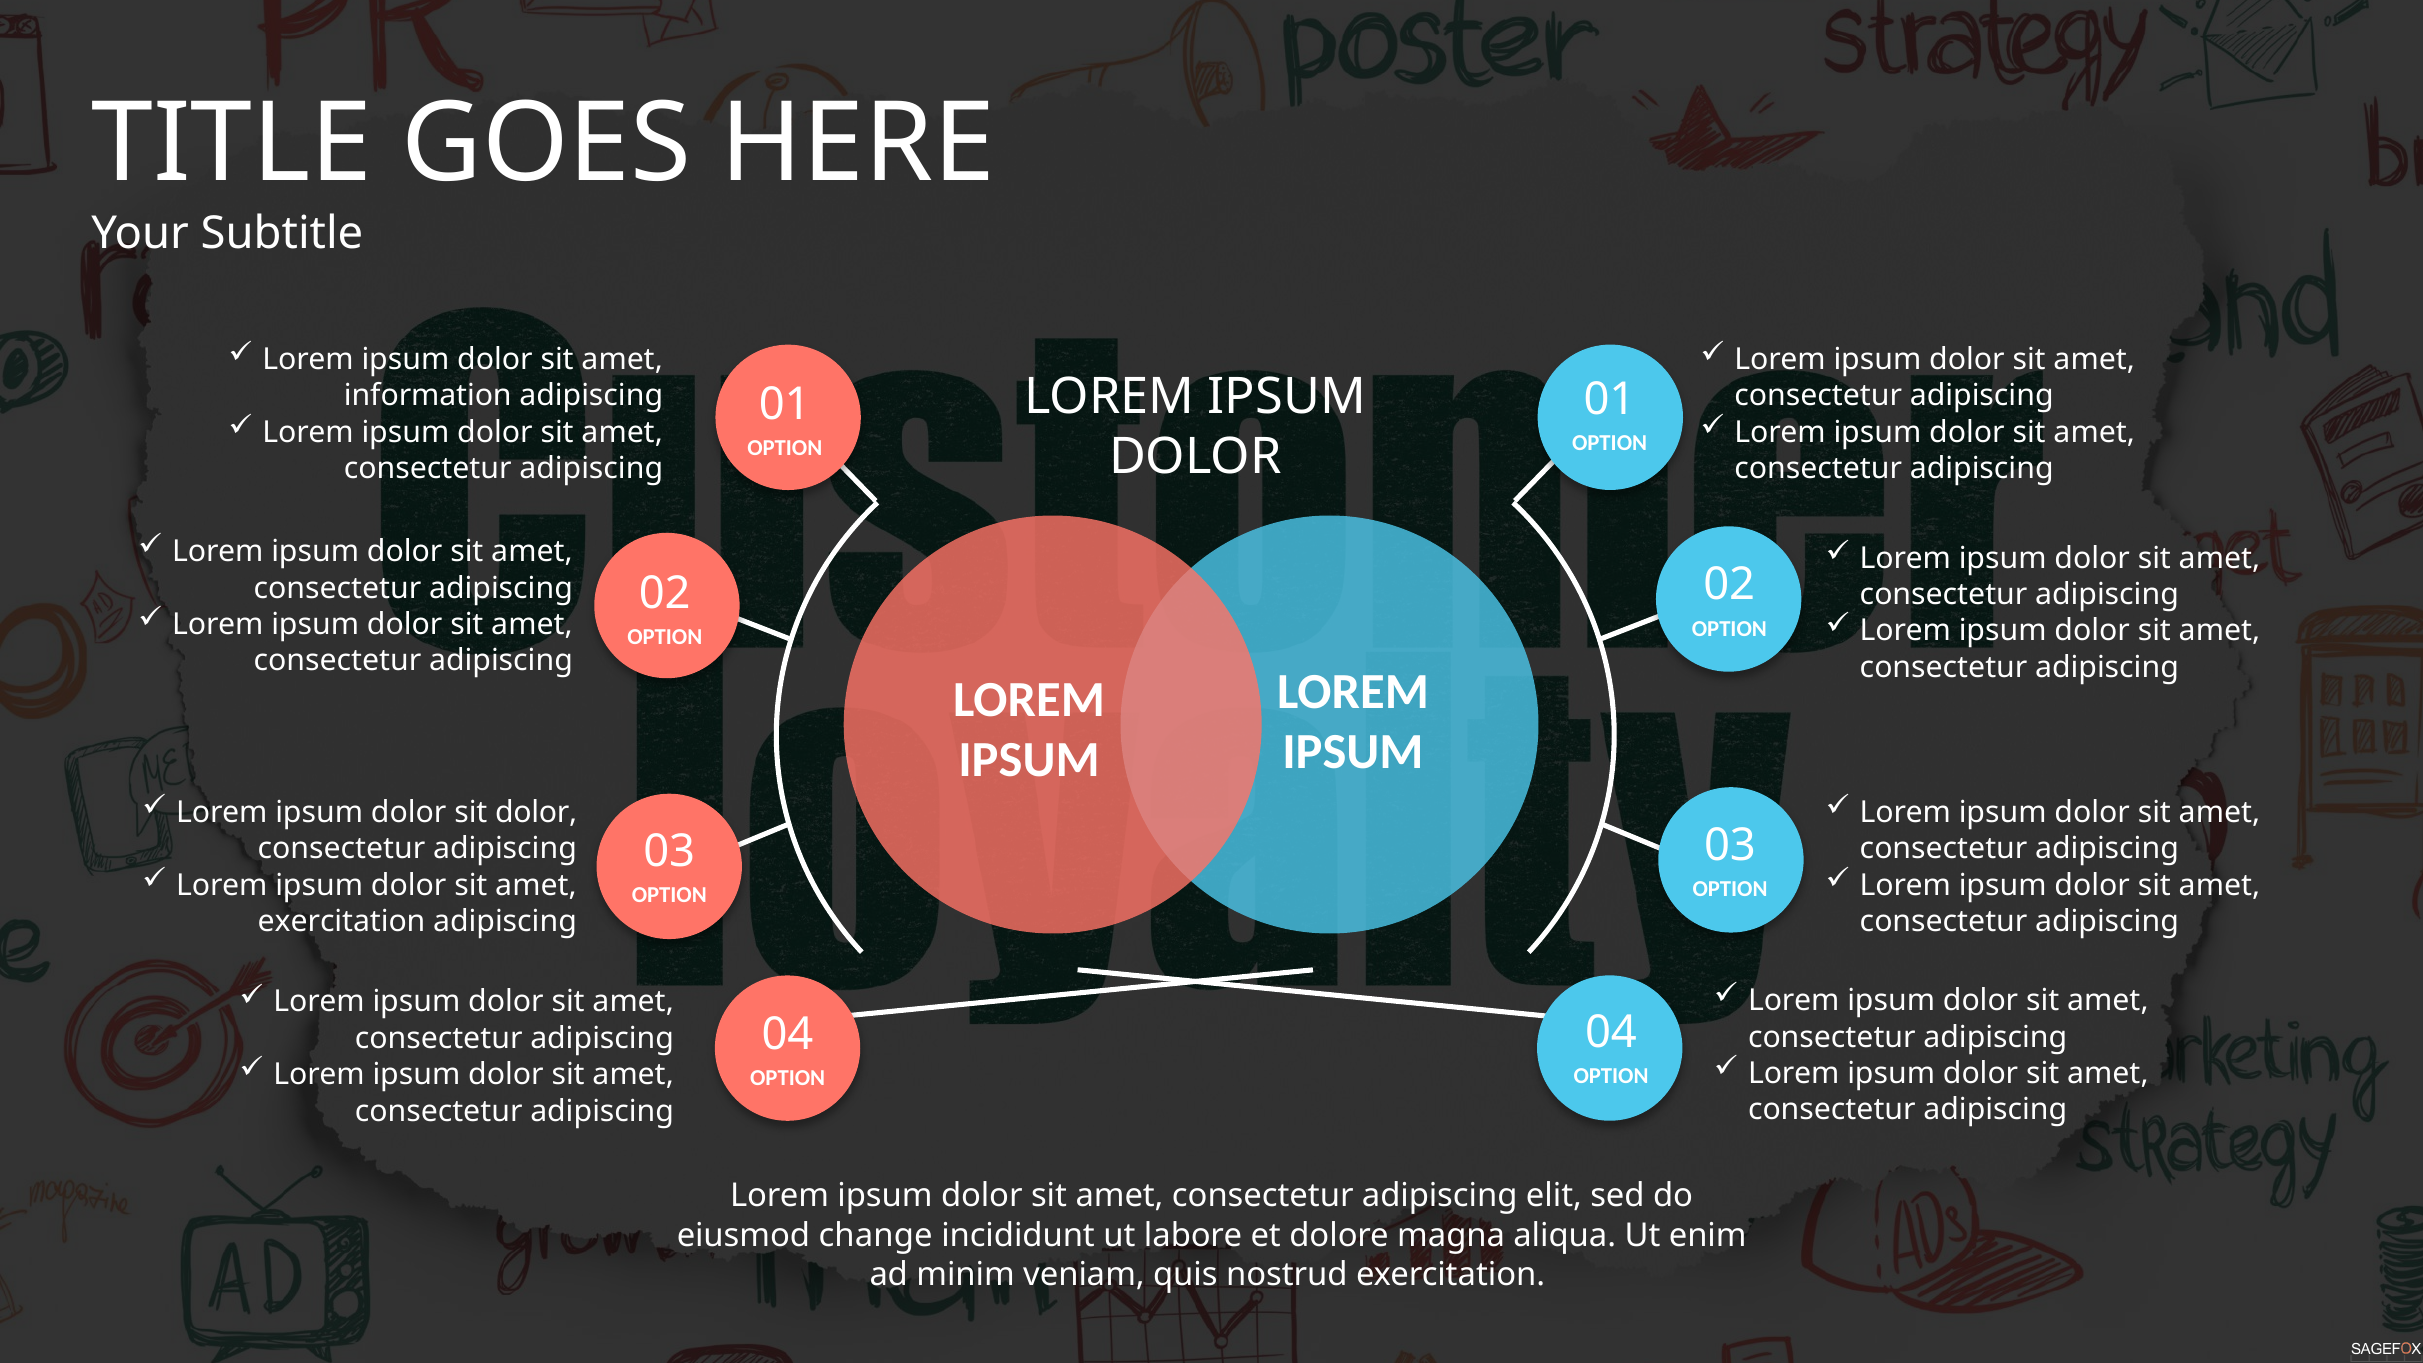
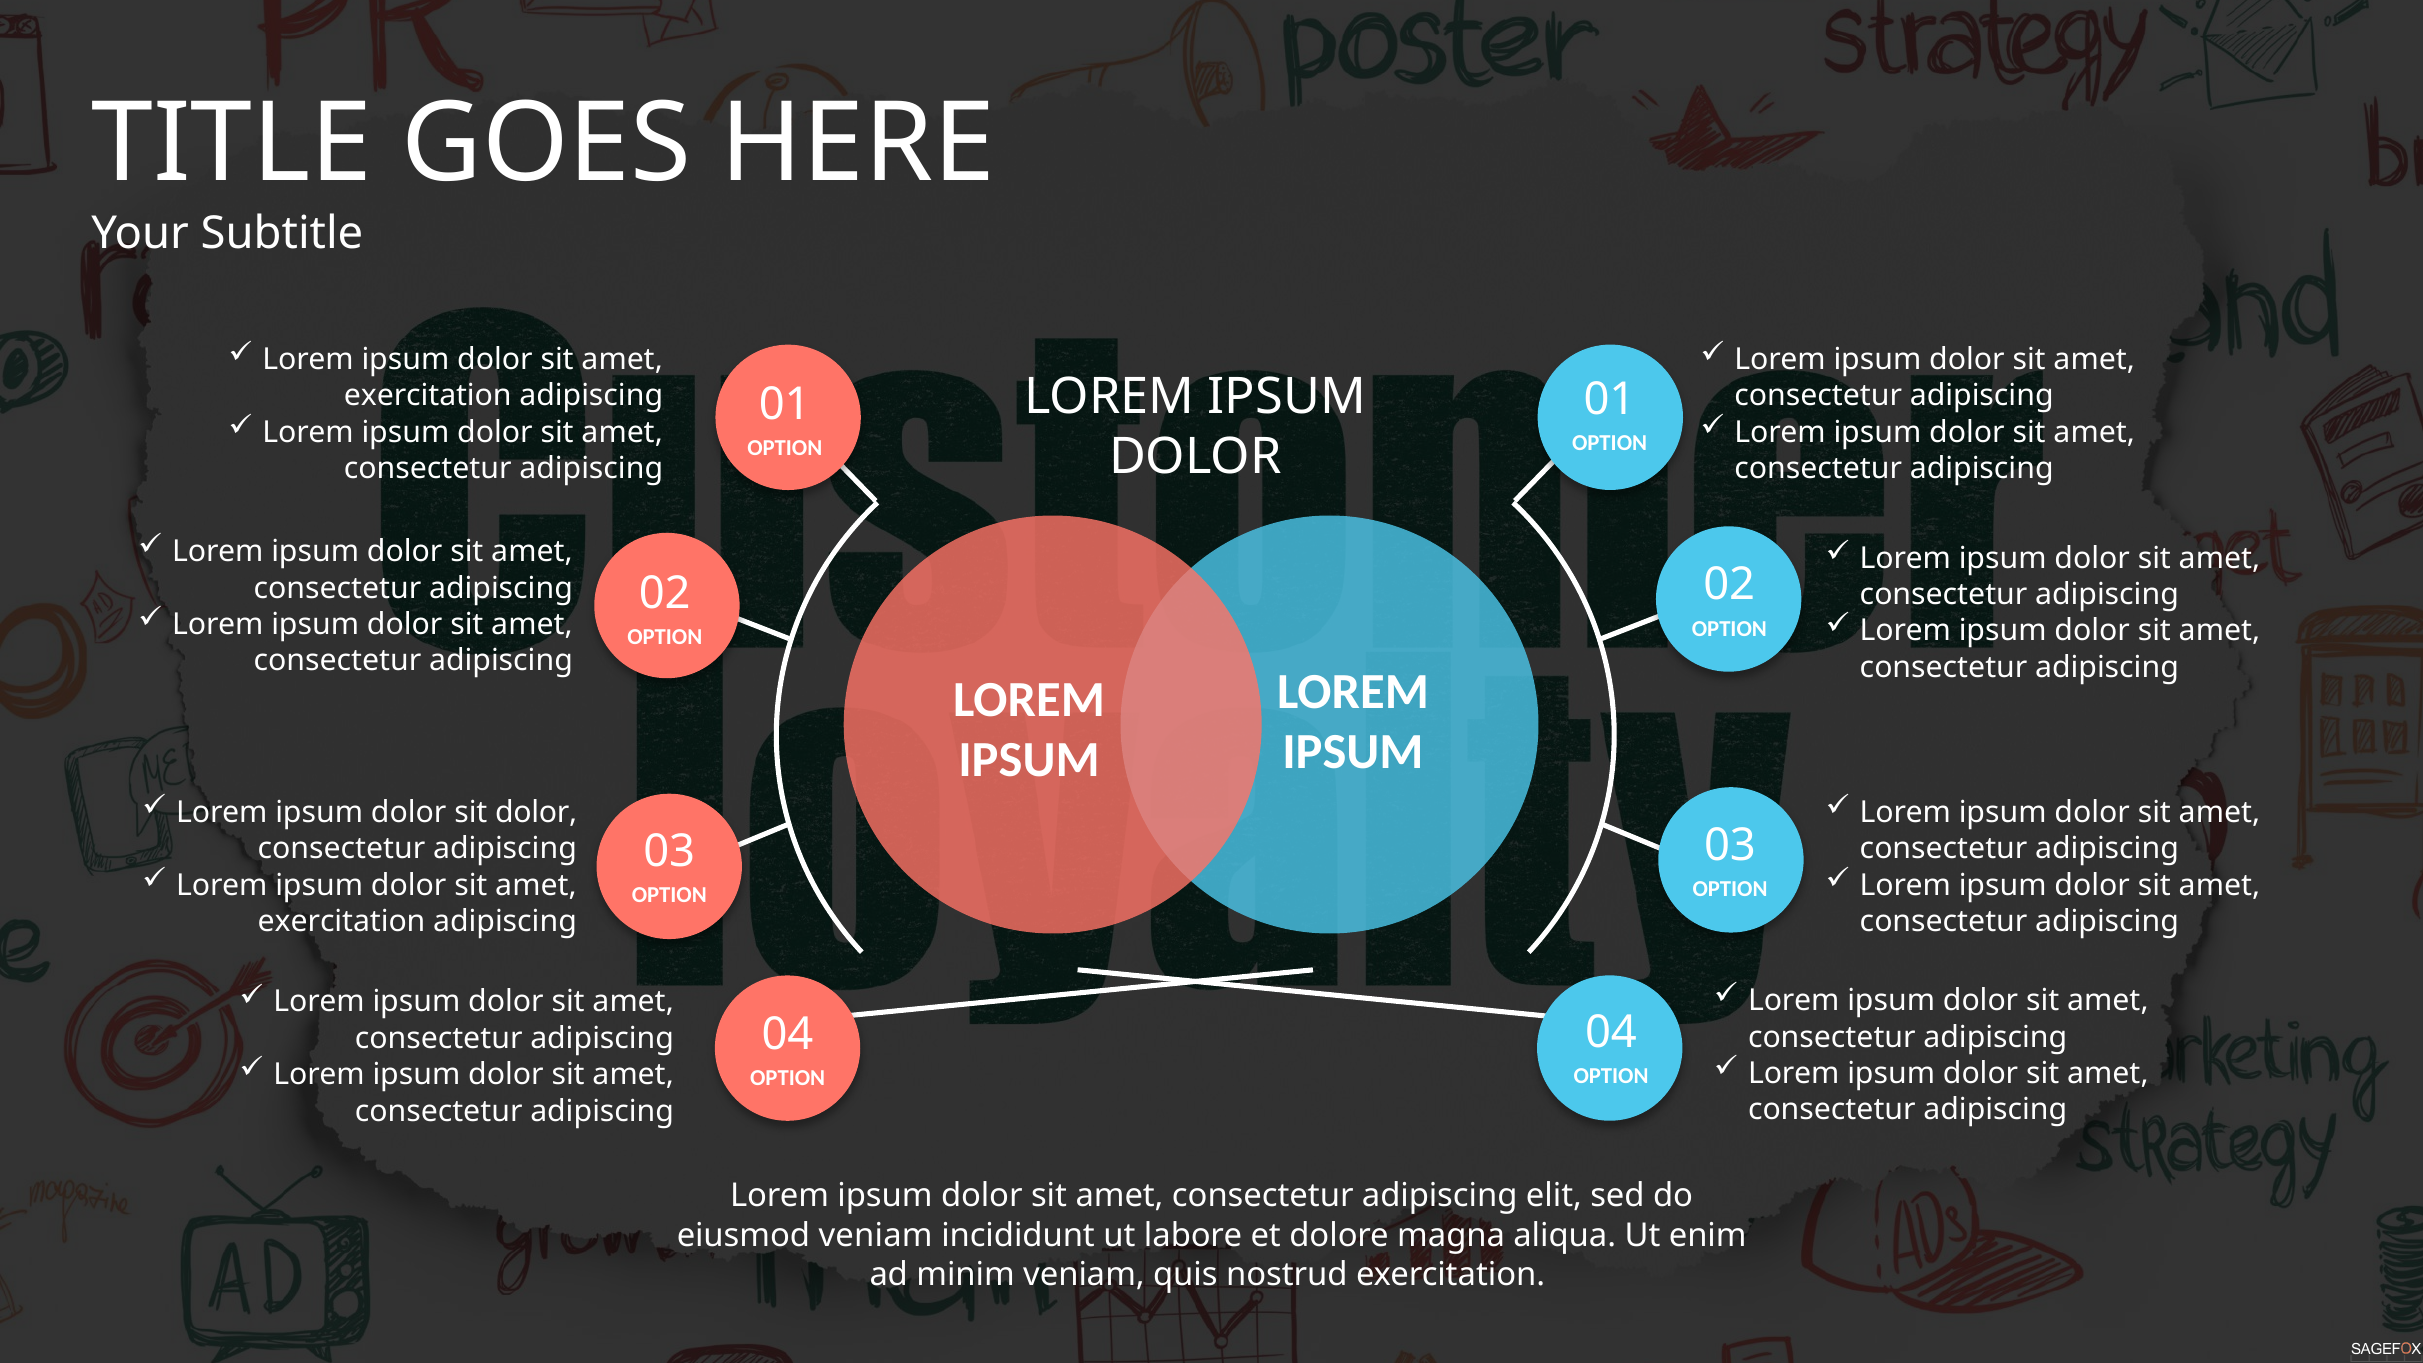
information: information -> exercitation (428, 396)
eiusmod change: change -> veniam (876, 1235)
